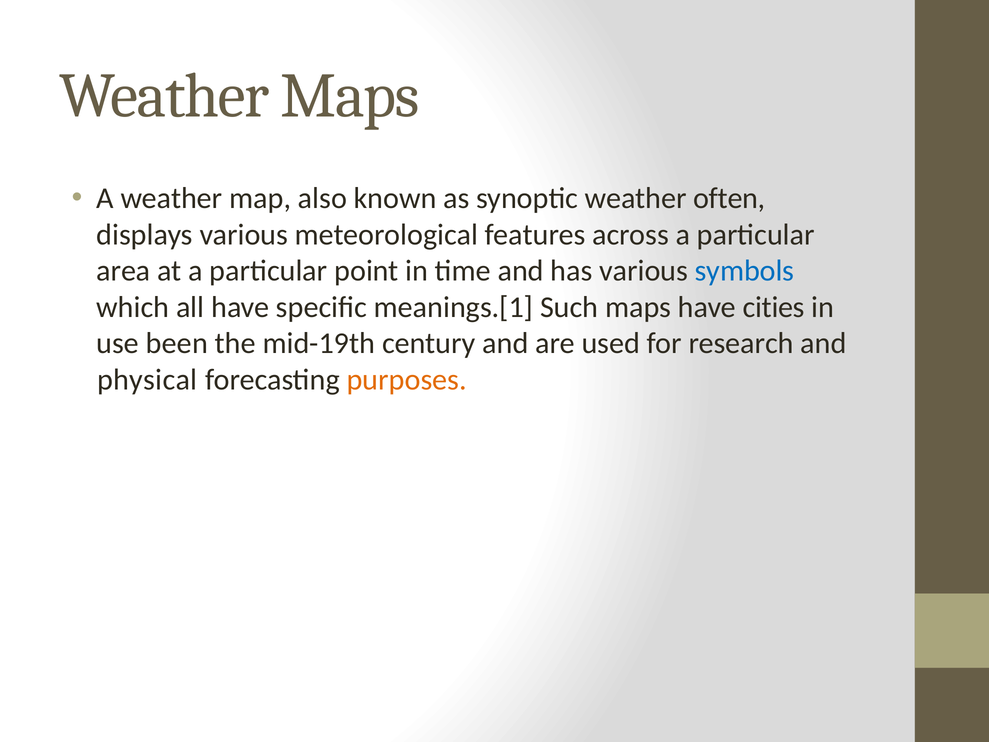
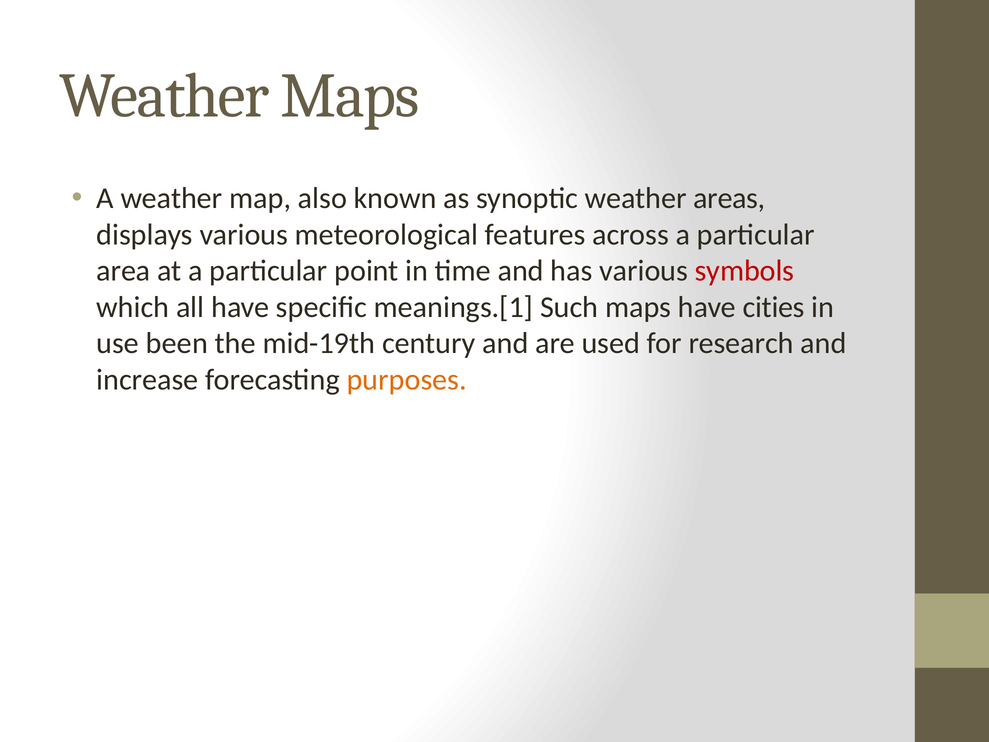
often: often -> areas (729, 198)
symbols colour: blue -> red (745, 271)
physical: physical -> increase (147, 380)
